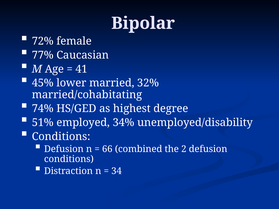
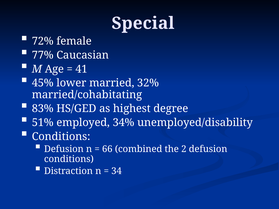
Bipolar: Bipolar -> Special (143, 23)
74%: 74% -> 83% (43, 109)
